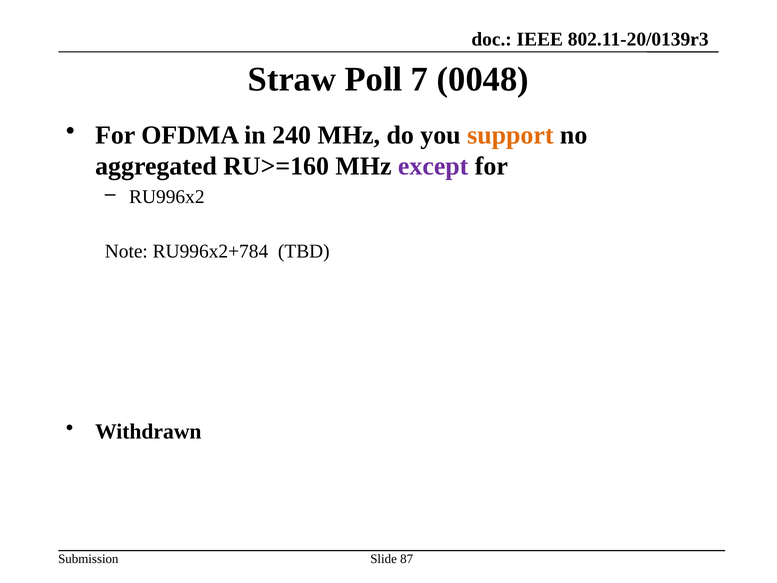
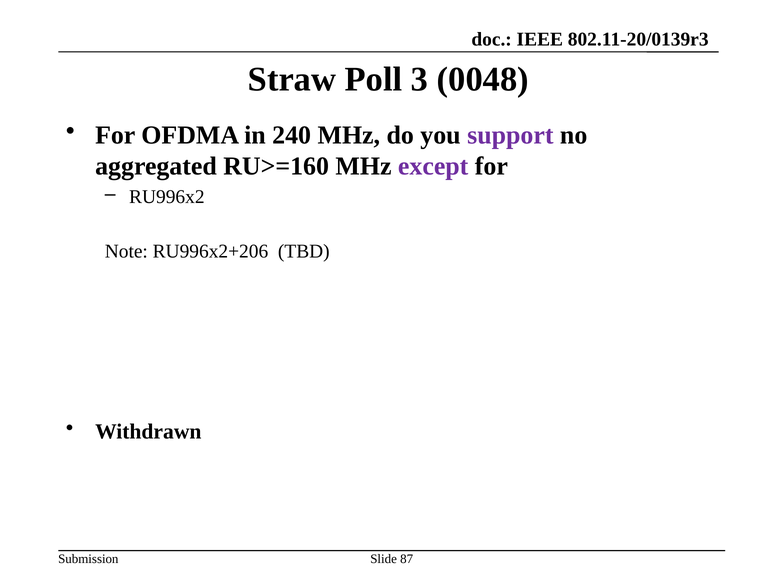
7: 7 -> 3 (420, 79)
support colour: orange -> purple (510, 135)
RU996x2+784: RU996x2+784 -> RU996x2+206 (210, 251)
